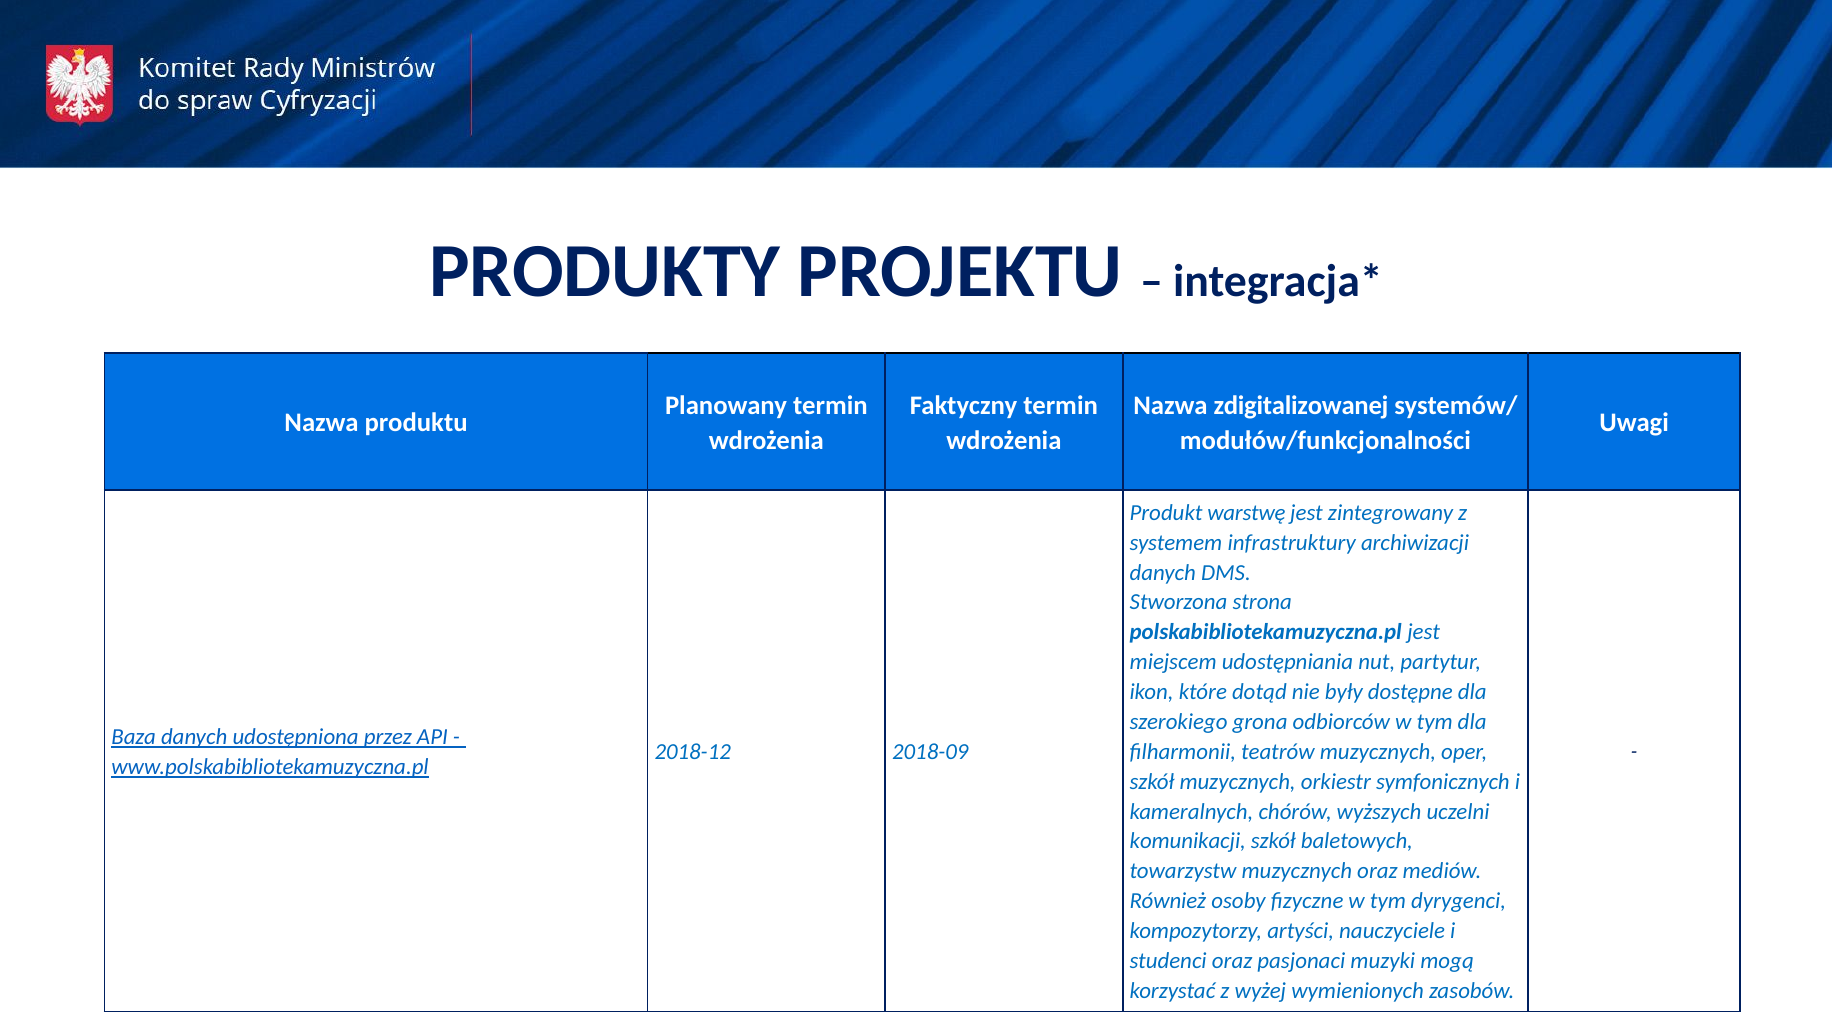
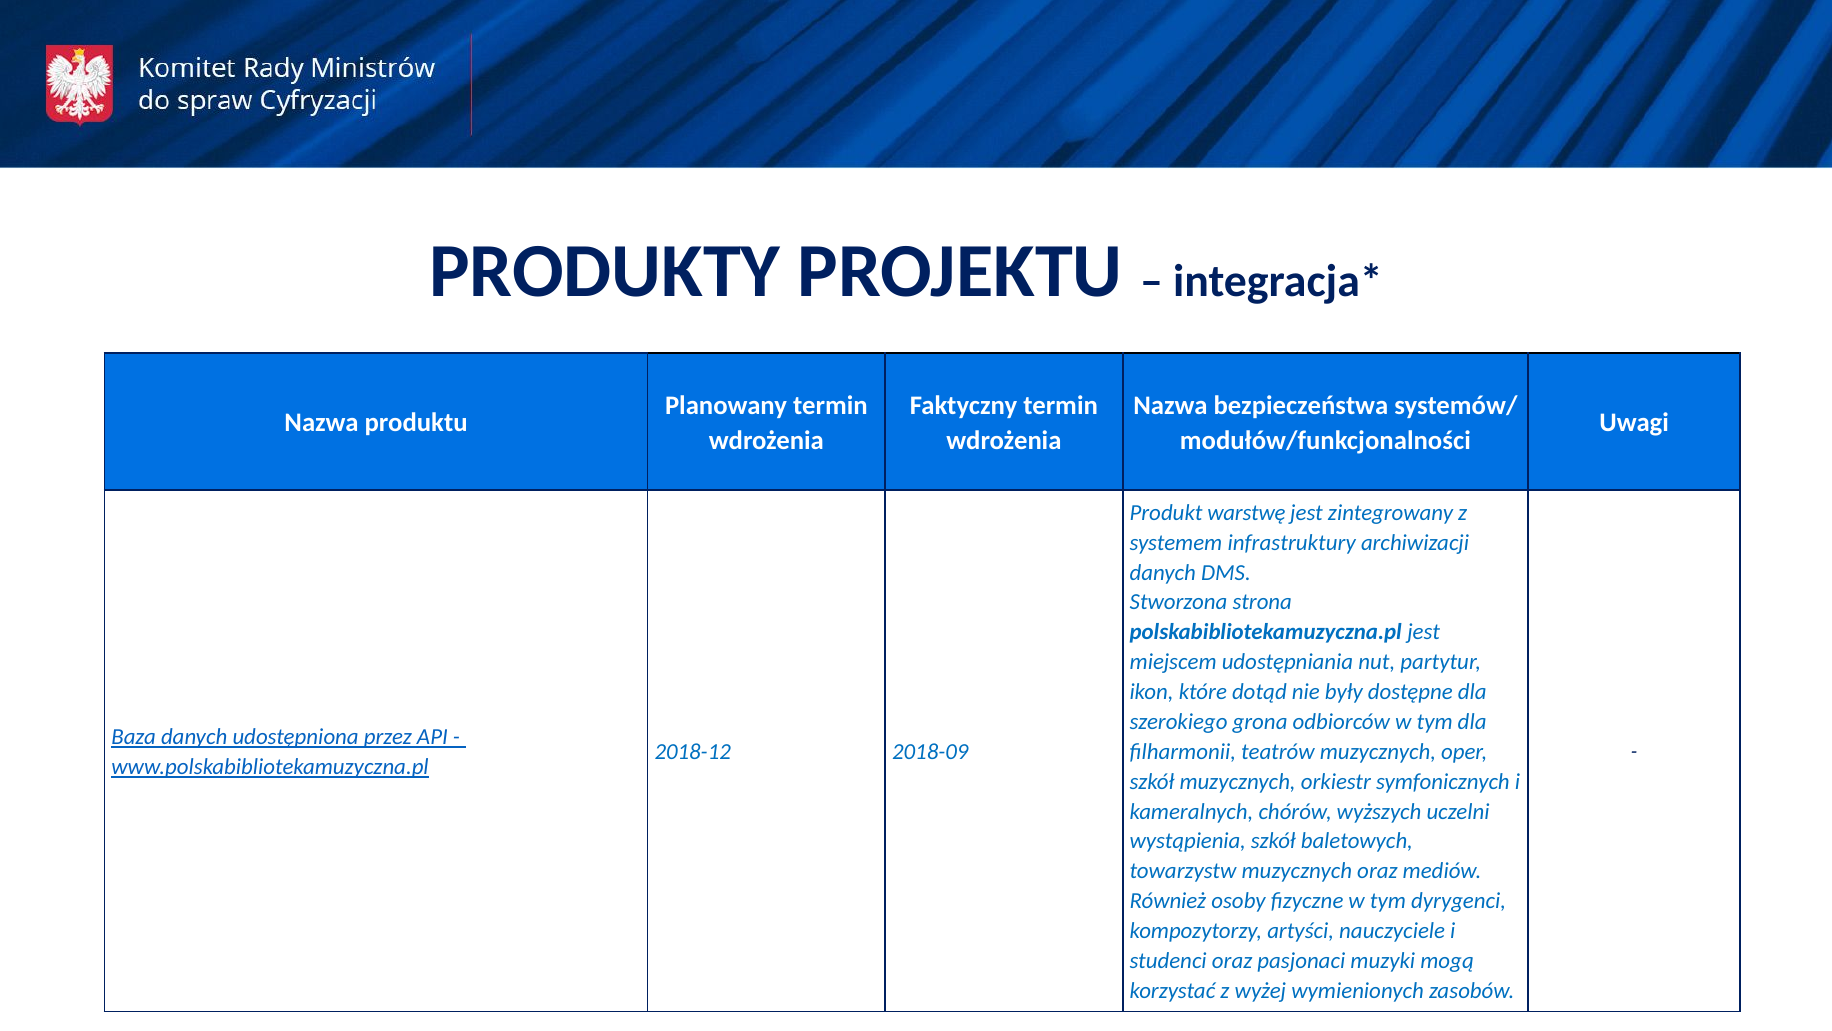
zdigitalizowanej: zdigitalizowanej -> bezpieczeństwa (1301, 405)
komunikacji: komunikacji -> wystąpienia (1188, 841)
